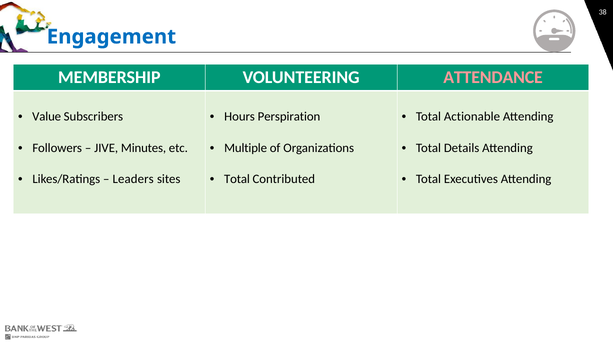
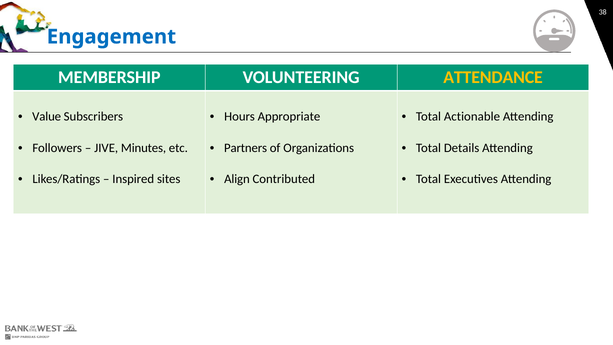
ATTENDANCE colour: pink -> yellow (493, 78)
Perspiration: Perspiration -> Appropriate (289, 116)
Multiple: Multiple -> Partners (246, 148)
Leaders: Leaders -> Inspired (133, 179)
Total: Total -> Align (237, 179)
